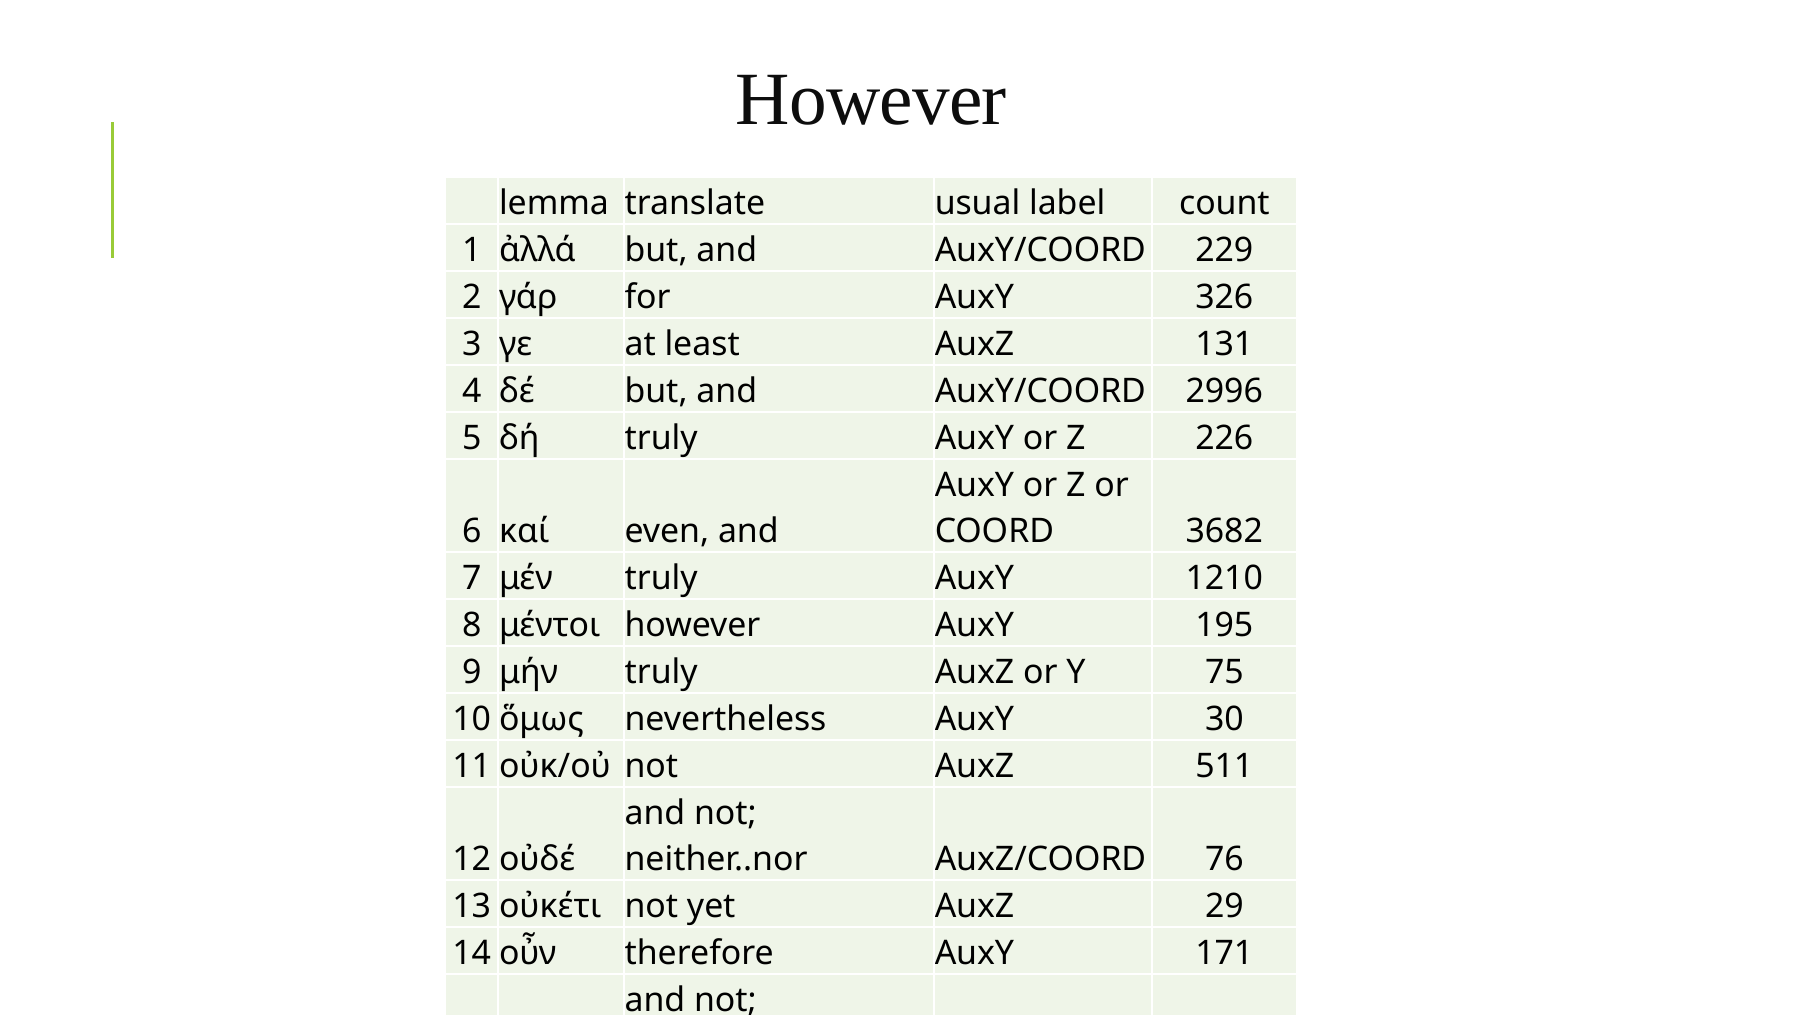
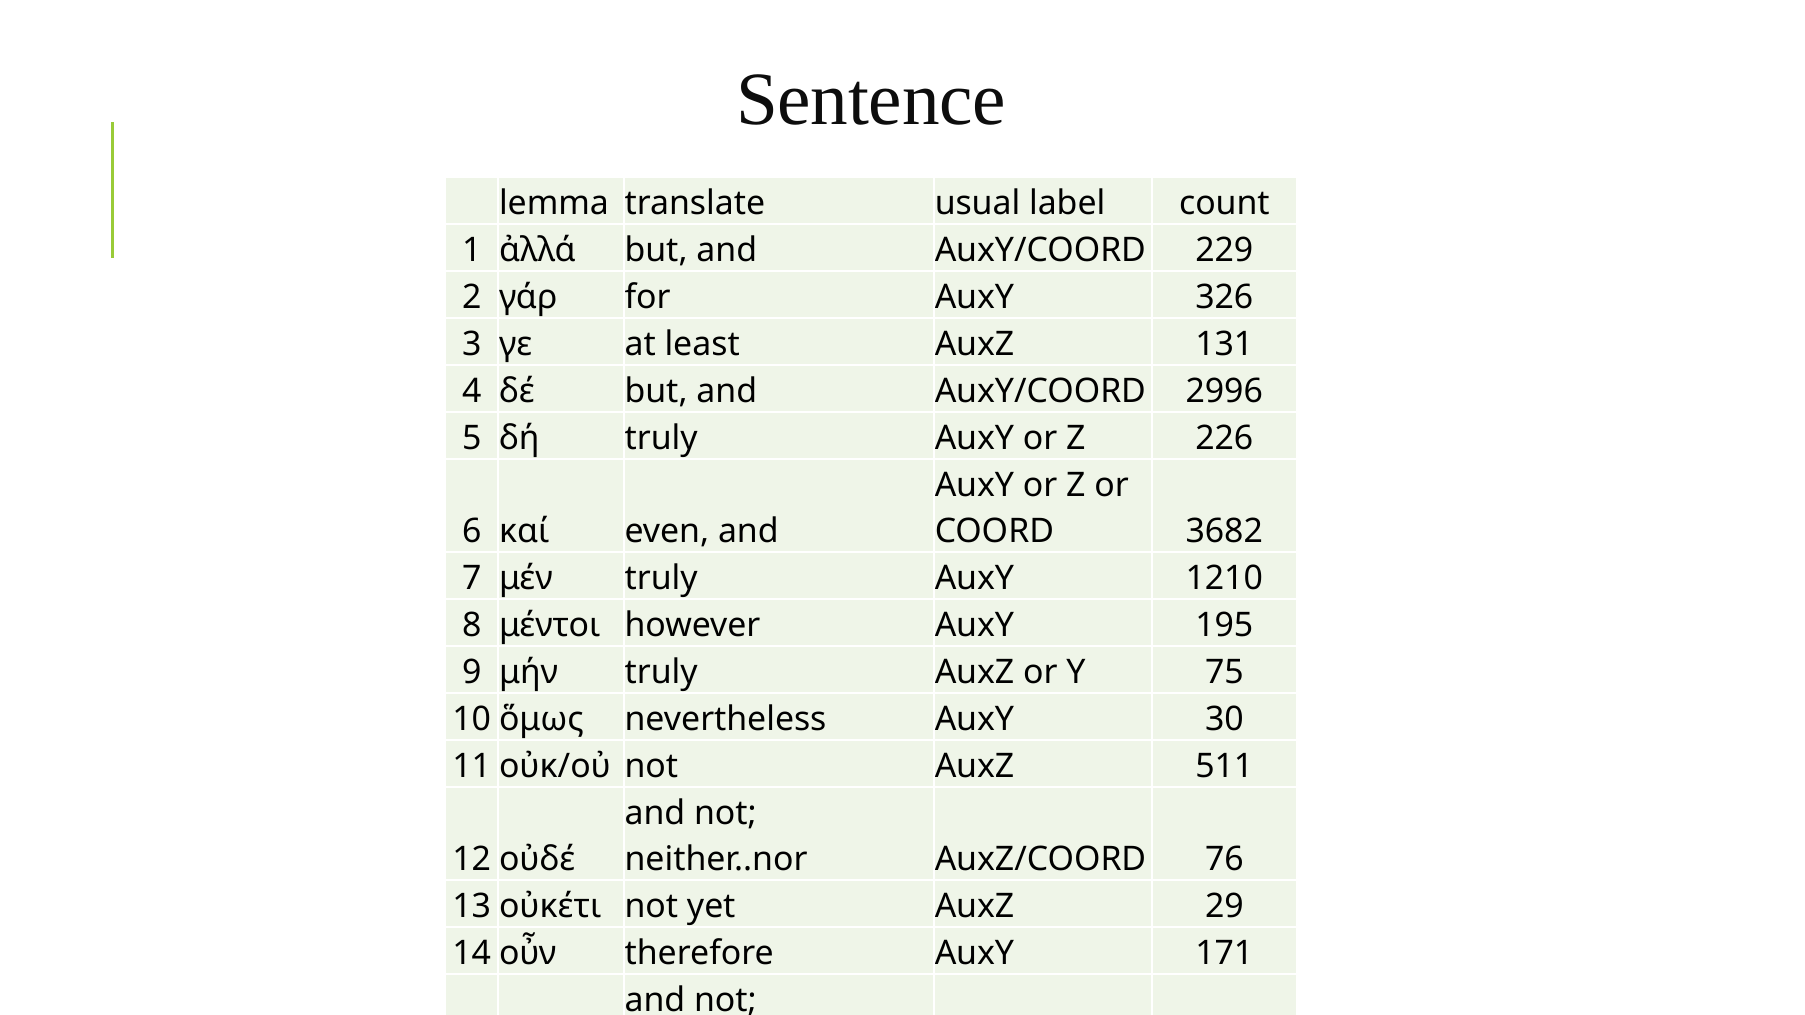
However: However -> Sentence (871, 100)
